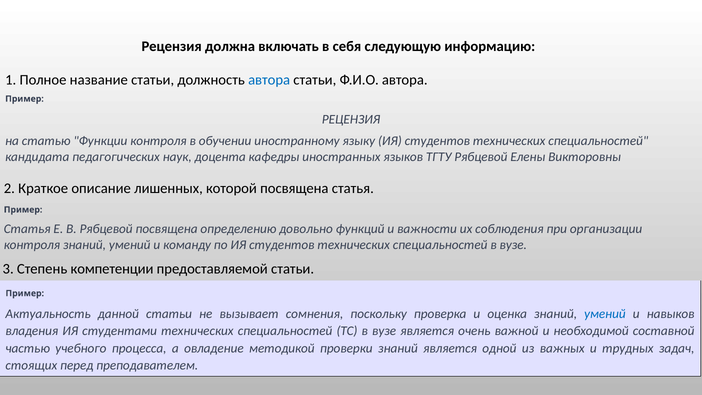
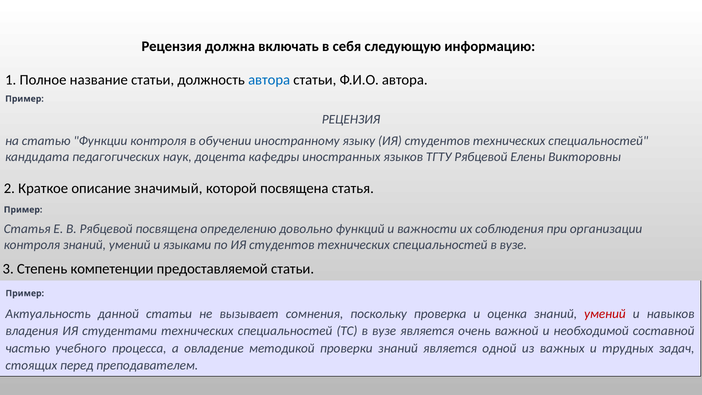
лишенных: лишенных -> значимый (168, 189)
команду: команду -> языками (187, 245)
умений colour: blue -> red (605, 314)
